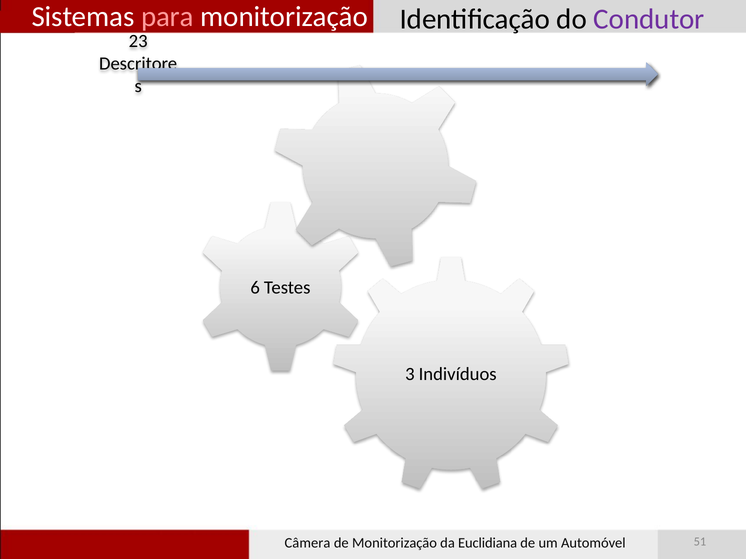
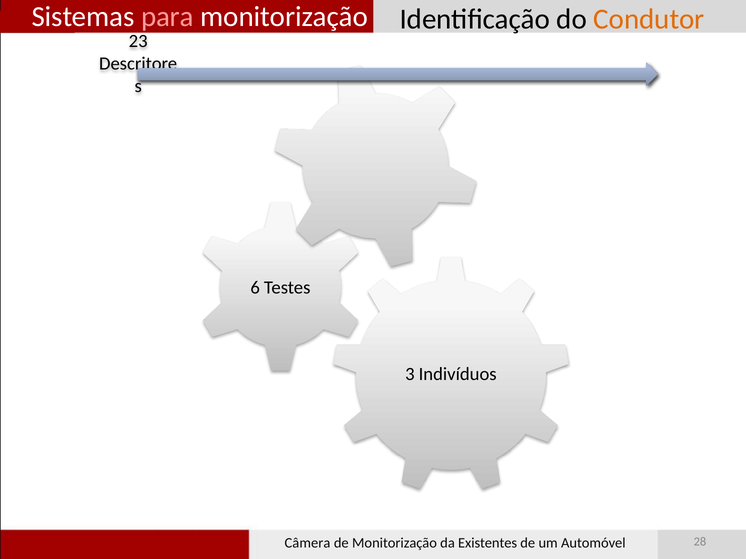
Condutor colour: purple -> orange (649, 19)
Euclidiana: Euclidiana -> Existentes (488, 543)
51: 51 -> 28 (700, 542)
